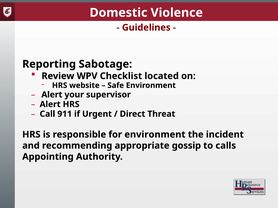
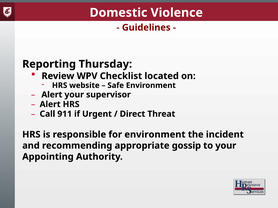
Sabotage: Sabotage -> Thursday (105, 64)
to calls: calls -> your (226, 146)
